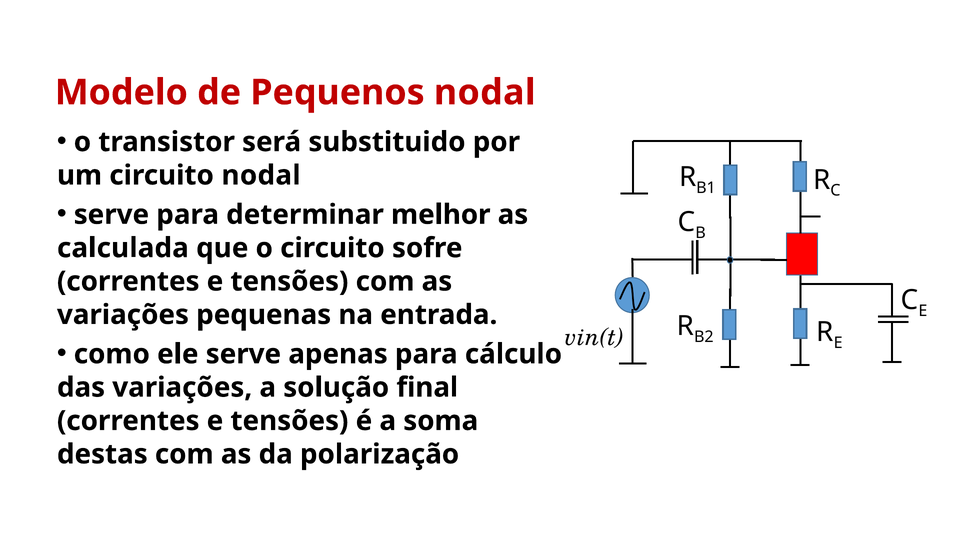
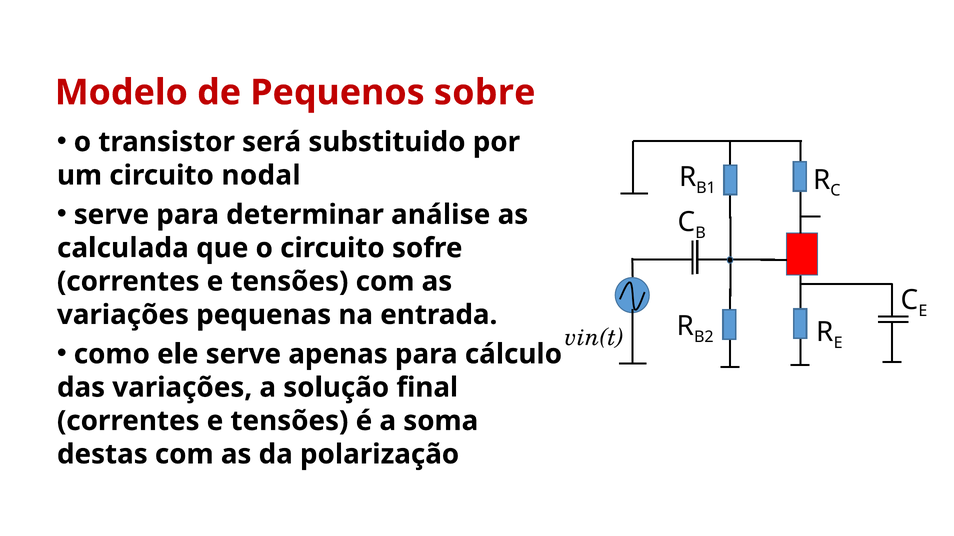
Pequenos nodal: nodal -> sobre (485, 93)
melhor: melhor -> análise (441, 215)
